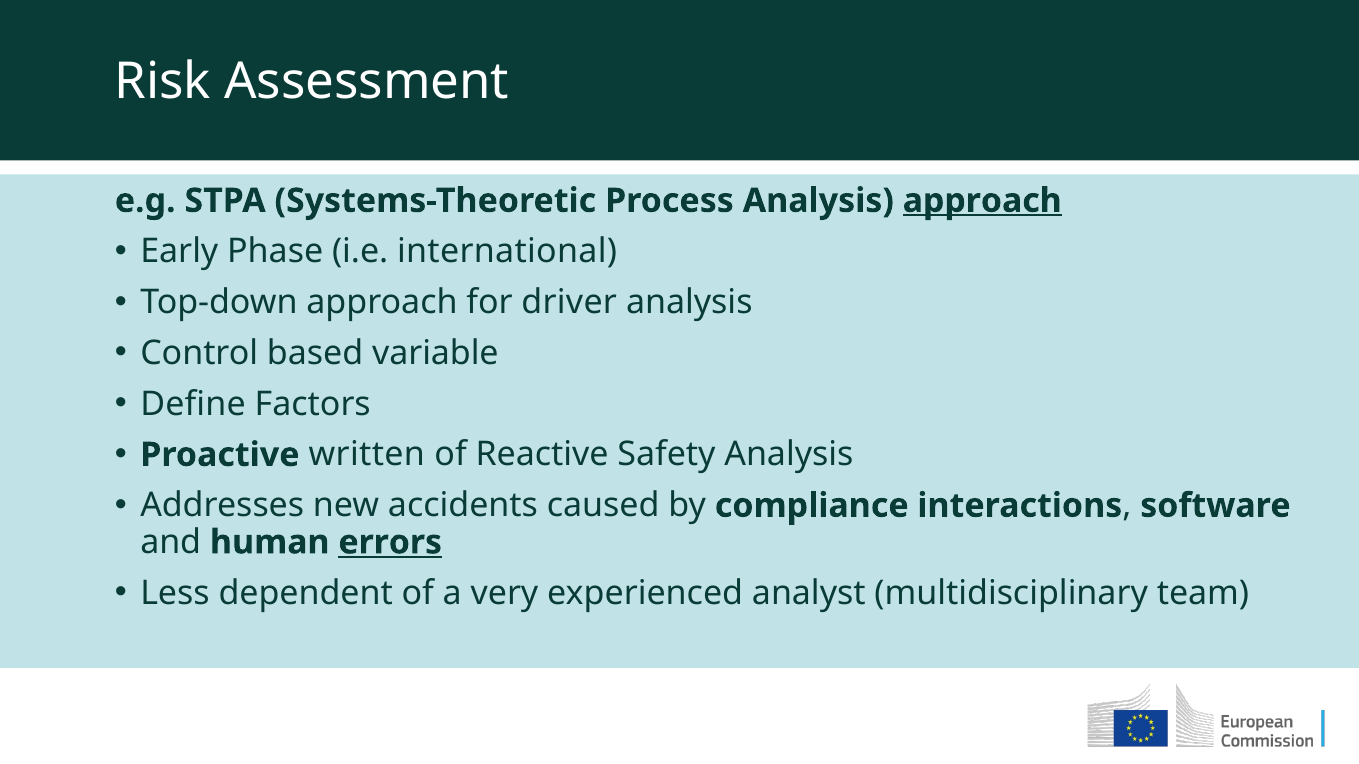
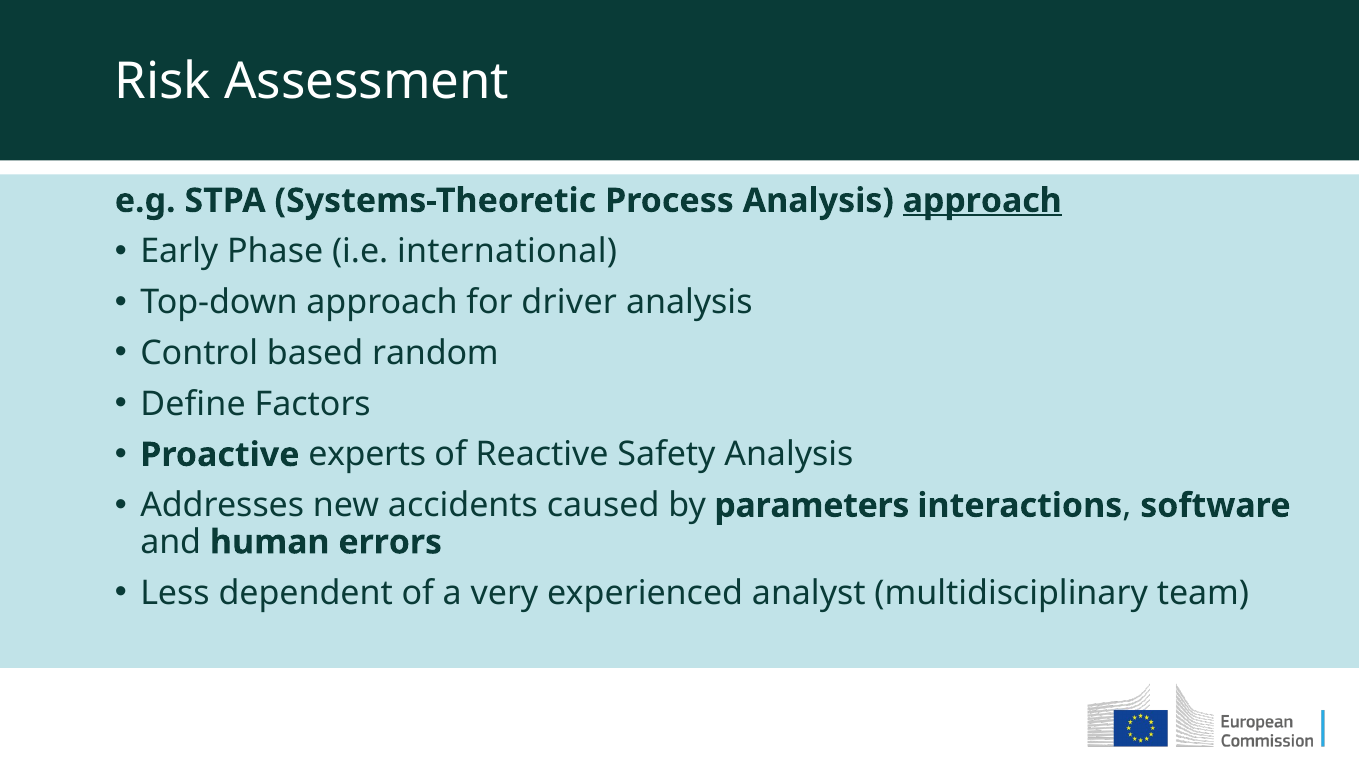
variable: variable -> random (435, 353)
written: written -> experts (367, 455)
compliance: compliance -> parameters (812, 506)
errors underline: present -> none (390, 543)
